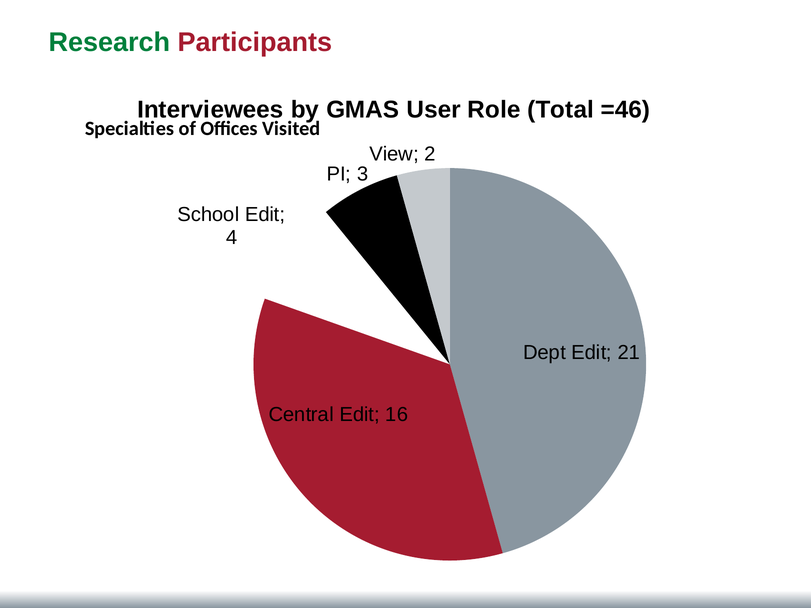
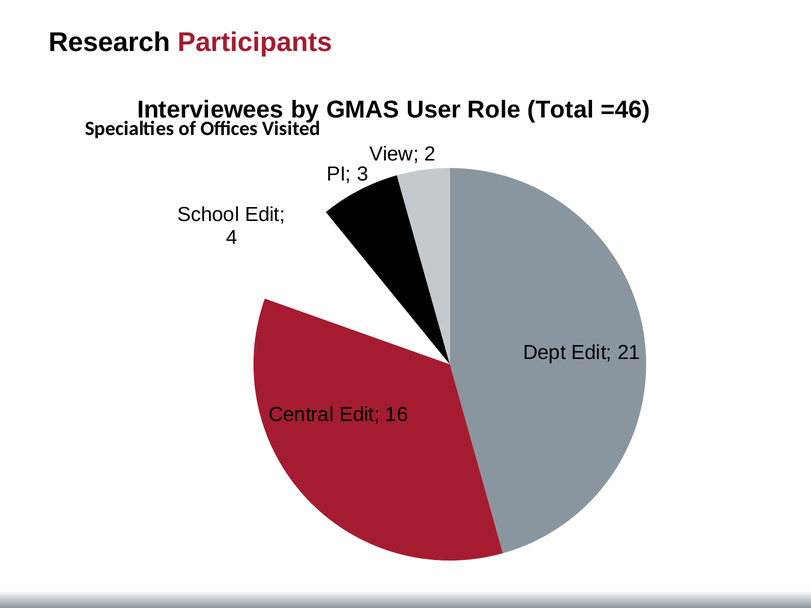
Research colour: green -> black (109, 42)
